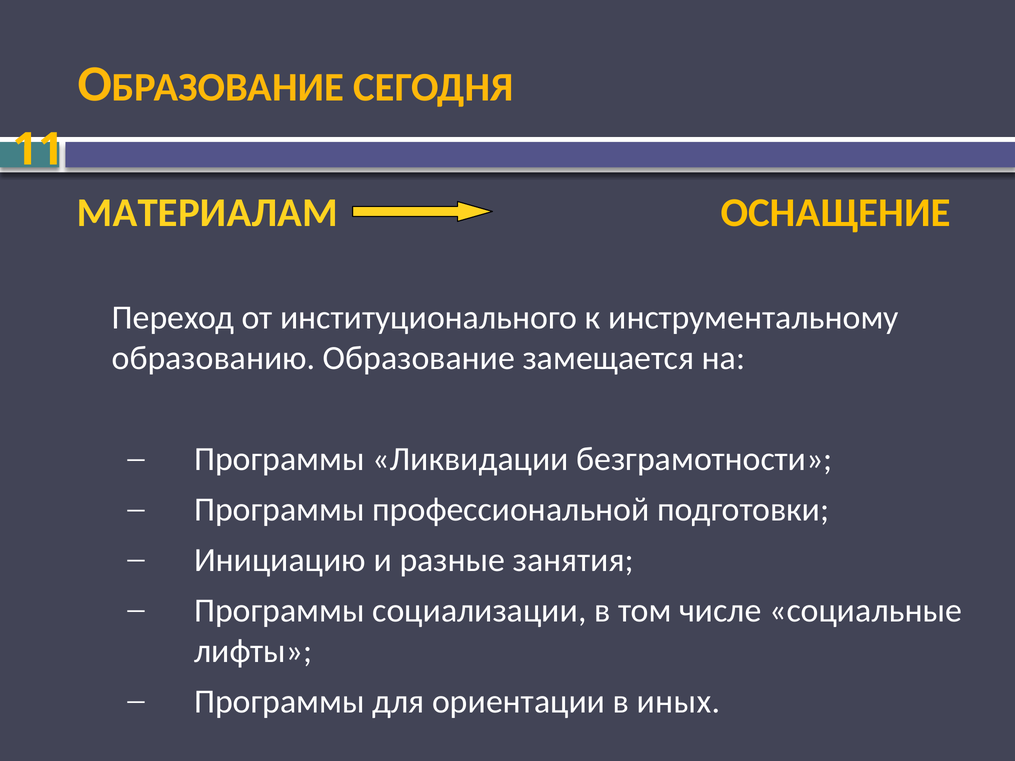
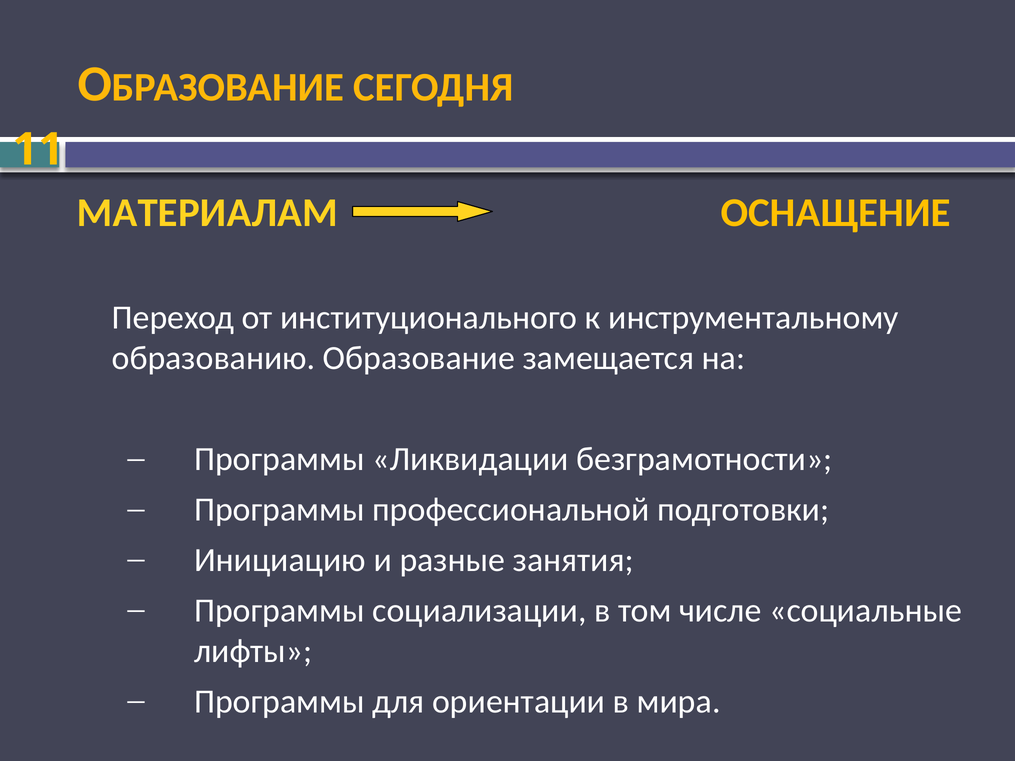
иных: иных -> мира (679, 702)
